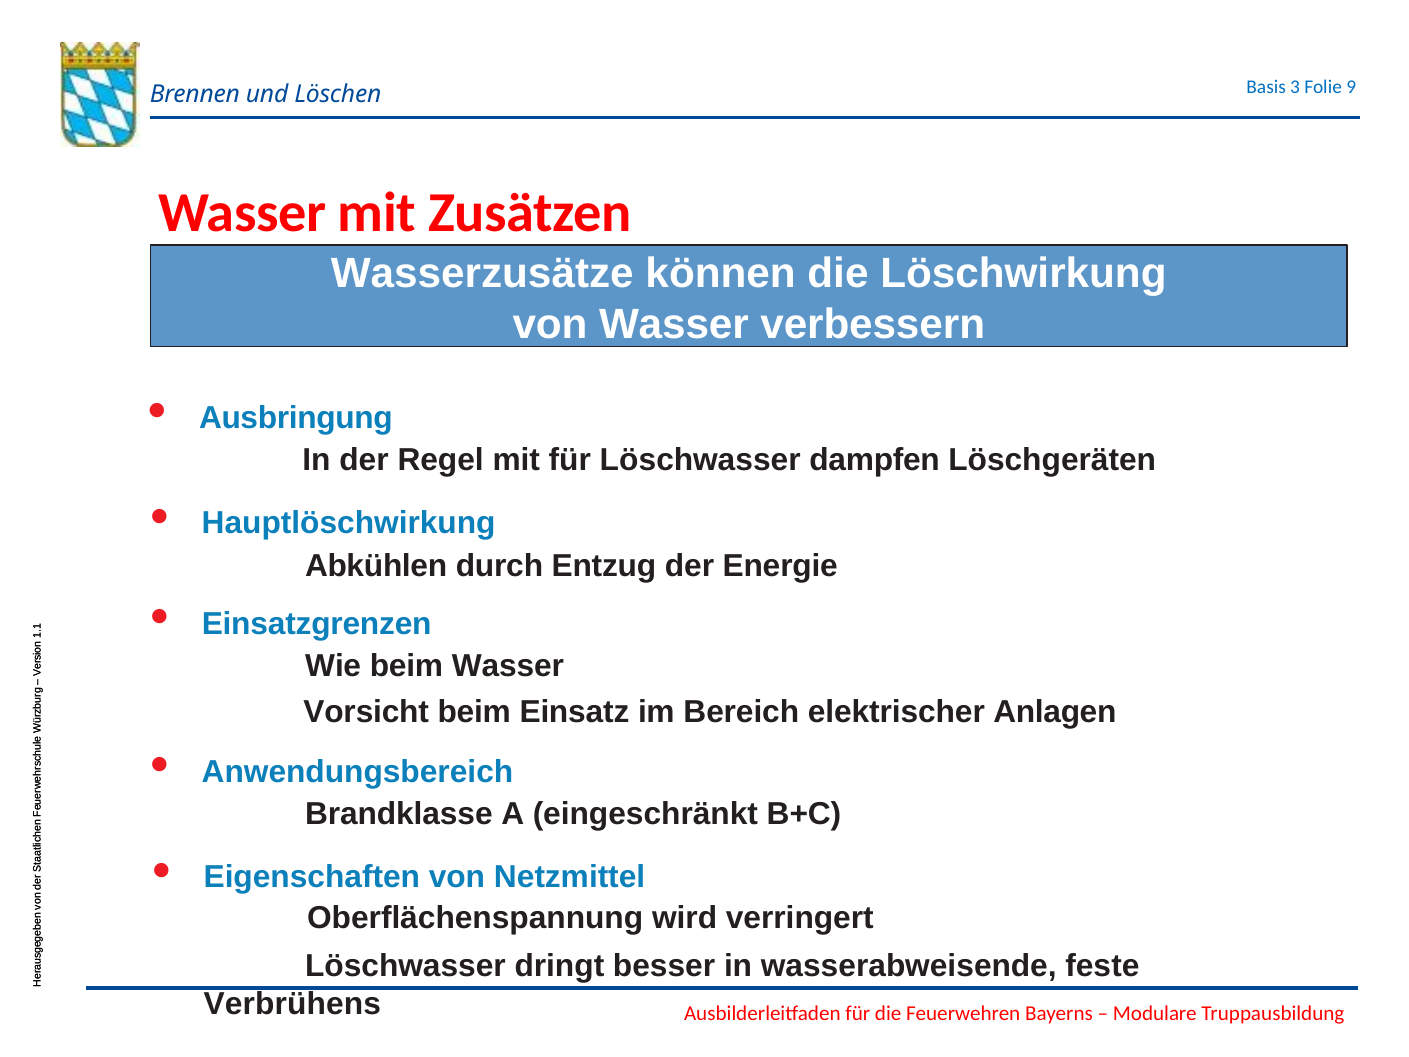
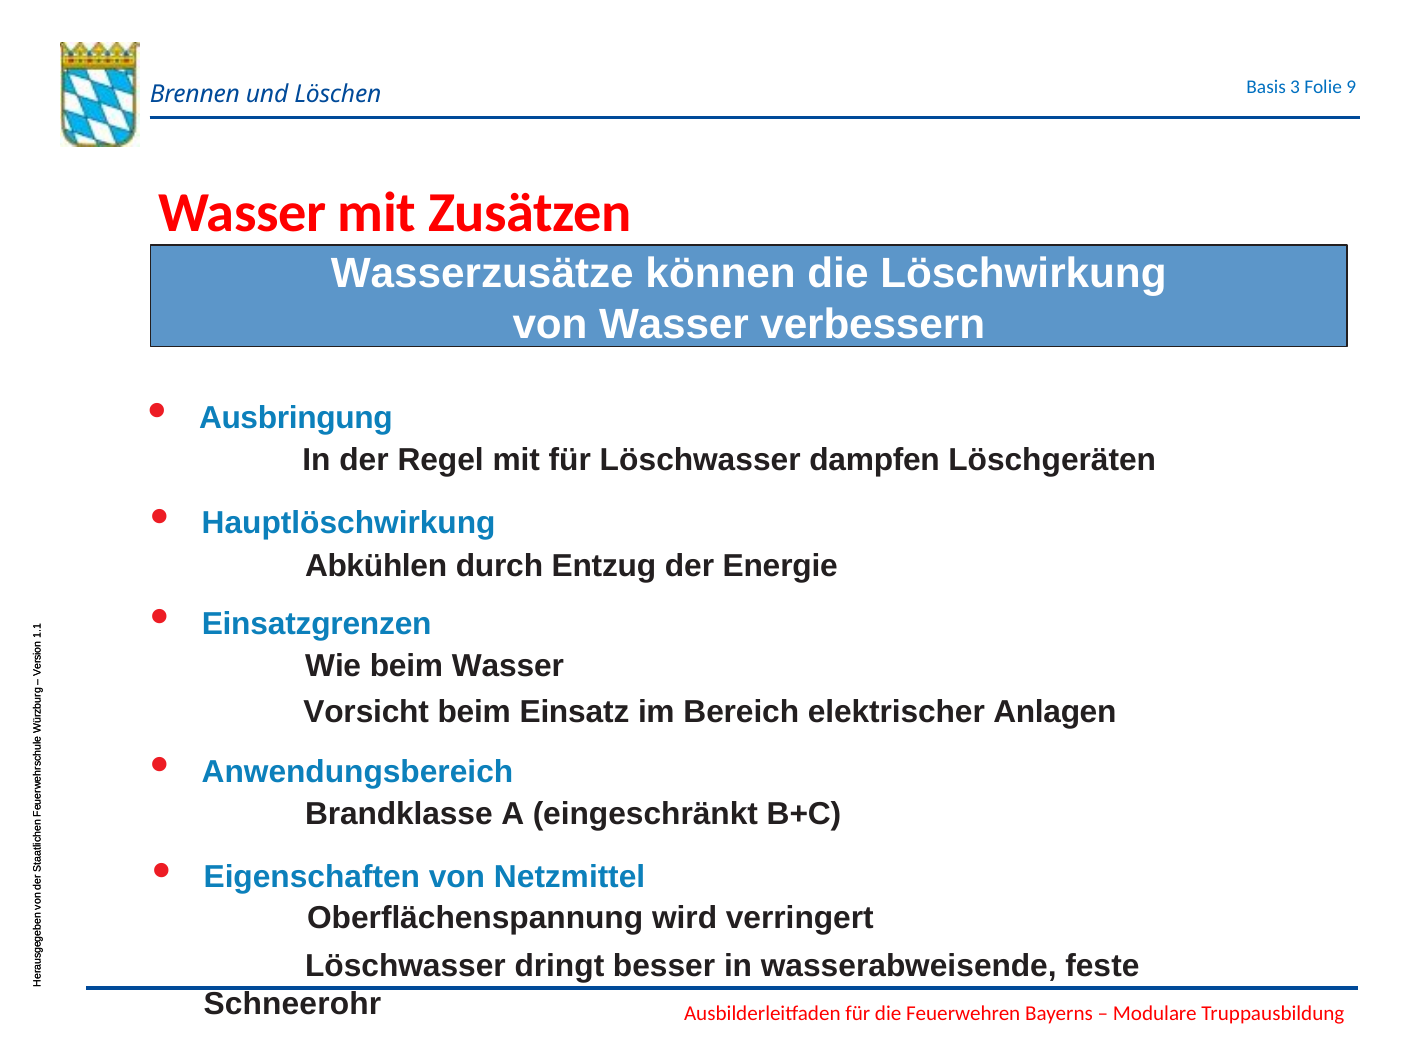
Verbrühens: Verbrühens -> Schneerohr (292, 1004)
